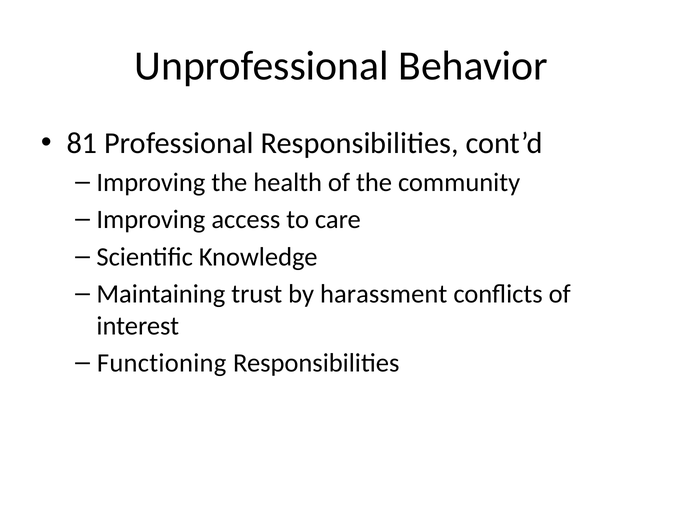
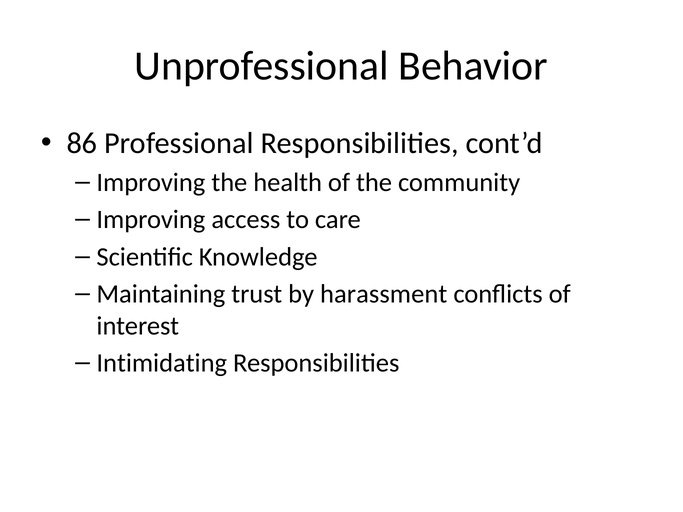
81: 81 -> 86 (82, 143)
Functioning: Functioning -> Intimidating (162, 363)
